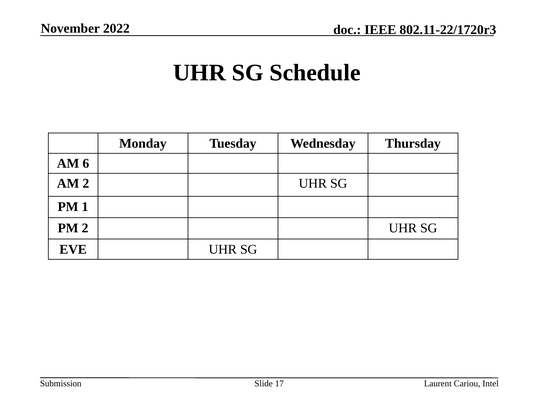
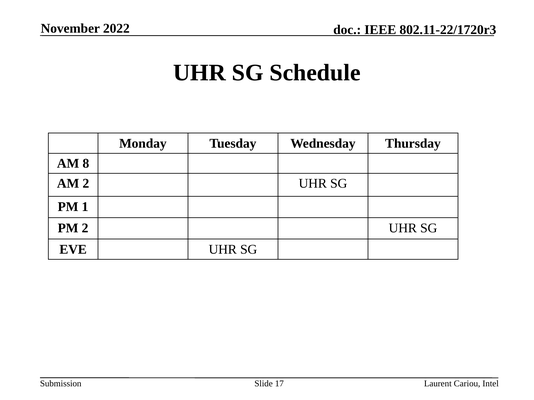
6: 6 -> 8 (86, 164)
